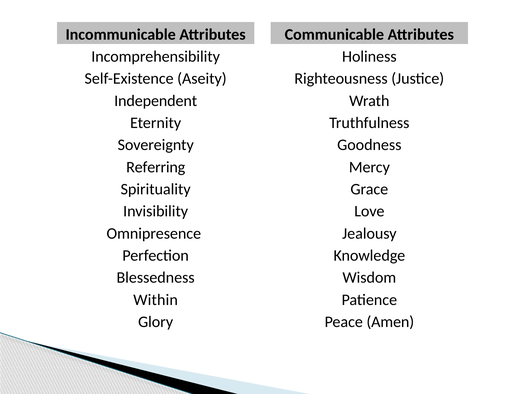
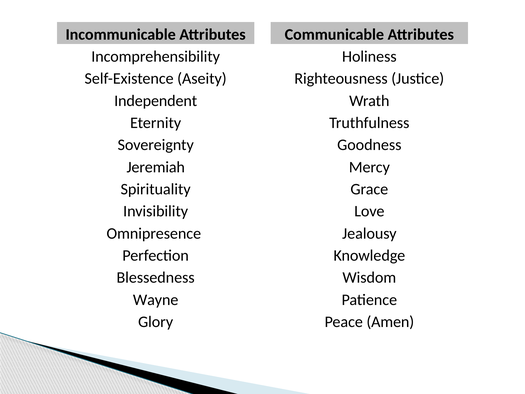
Referring: Referring -> Jeremiah (156, 167)
Within: Within -> Wayne (156, 300)
